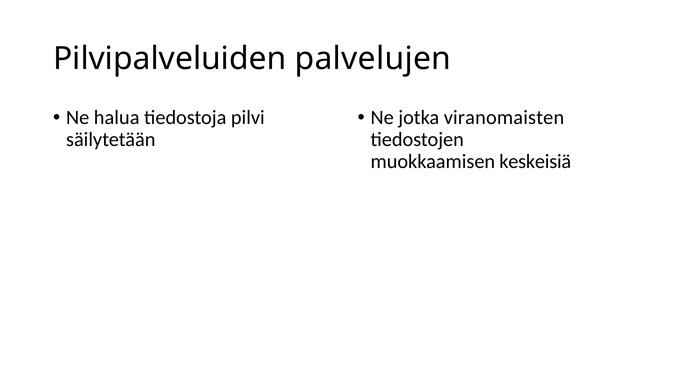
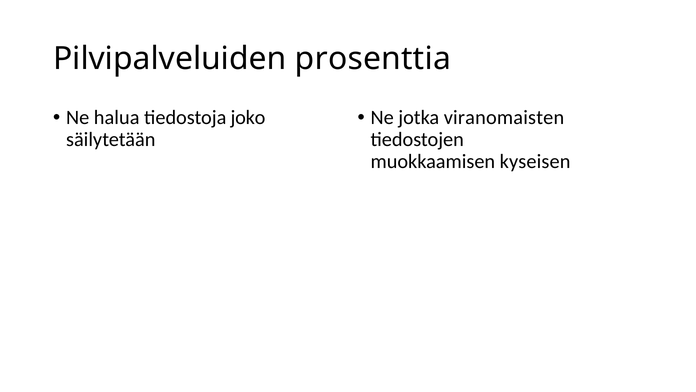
palvelujen: palvelujen -> prosenttia (373, 58)
pilvi: pilvi -> joko (248, 118)
keskeisiä: keskeisiä -> kyseisen (535, 161)
